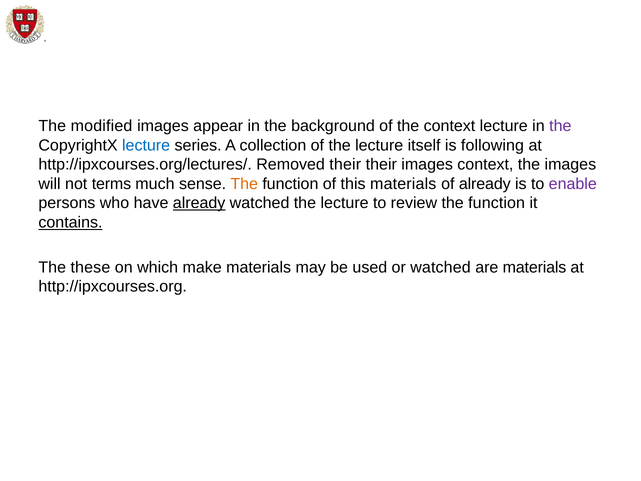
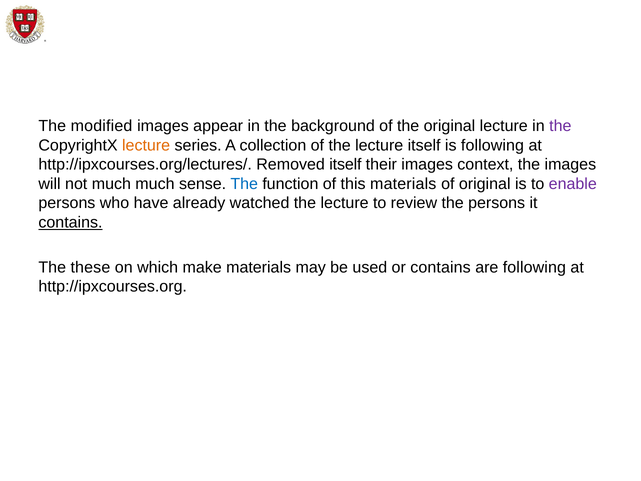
the context: context -> original (449, 126)
lecture colour: blue -> orange (146, 145)
Removed their: their -> itself (345, 165)
not terms: terms -> much (111, 184)
The colour: orange -> blue (244, 184)
of already: already -> original (485, 184)
already underline: present -> none (199, 203)
review the function: function -> persons (497, 203)
or watched: watched -> contains (441, 267)
are materials: materials -> following (534, 267)
